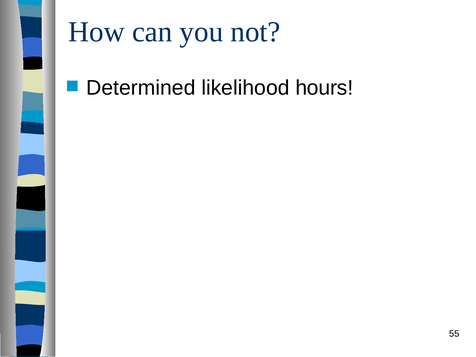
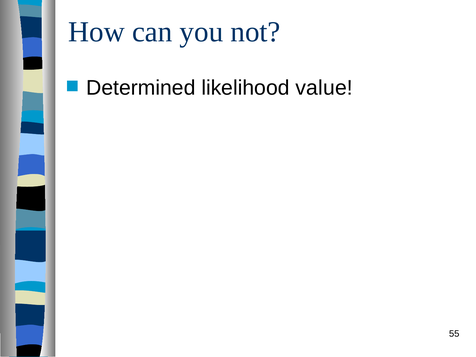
hours: hours -> value (324, 88)
